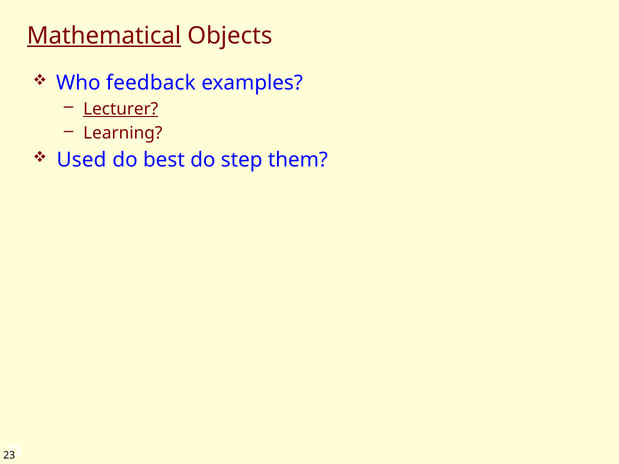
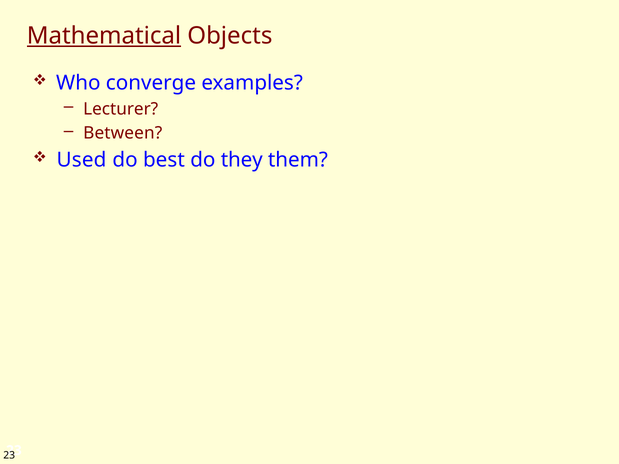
feedback: feedback -> converge (151, 83)
Lecturer underline: present -> none (121, 109)
Learning: Learning -> Between (123, 133)
step: step -> they (242, 160)
